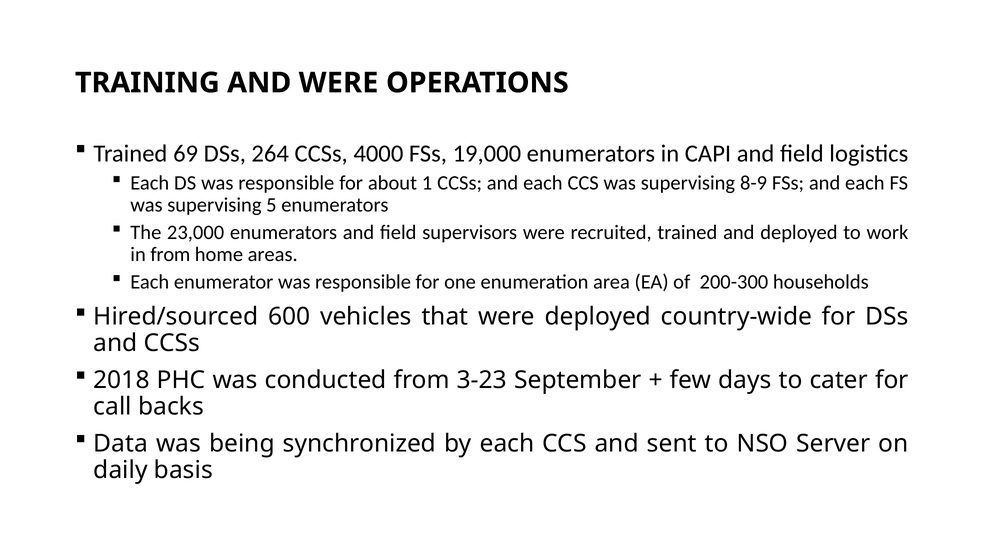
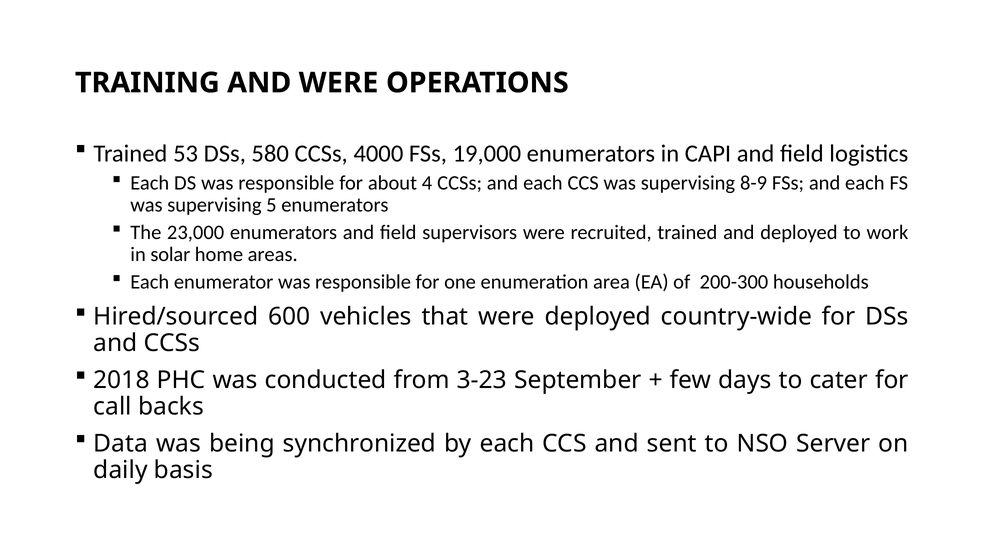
69: 69 -> 53 (186, 153)
264: 264 -> 580 (270, 153)
1: 1 -> 4 (427, 183)
in from: from -> solar (170, 254)
